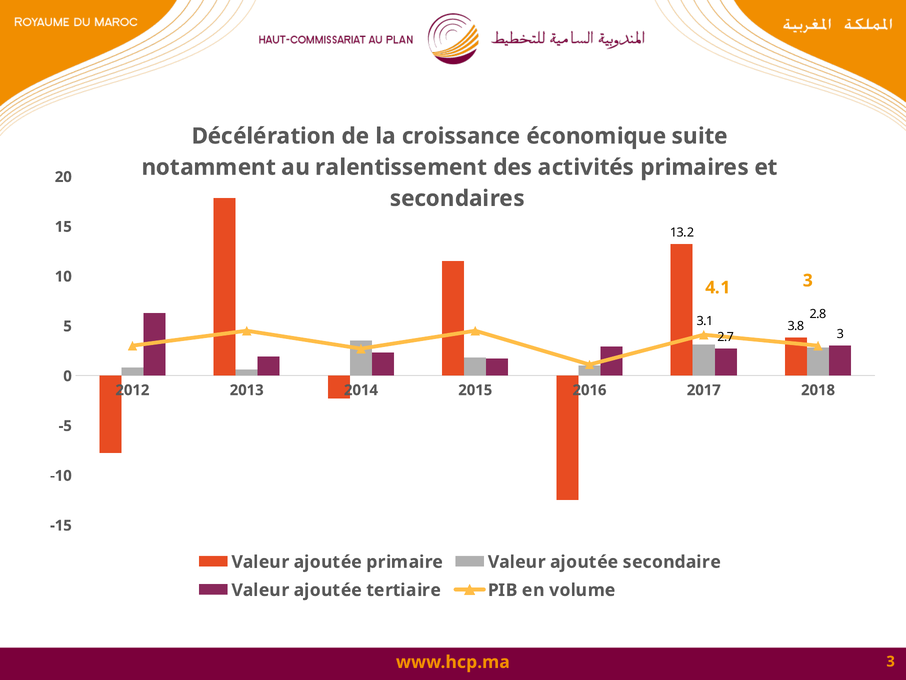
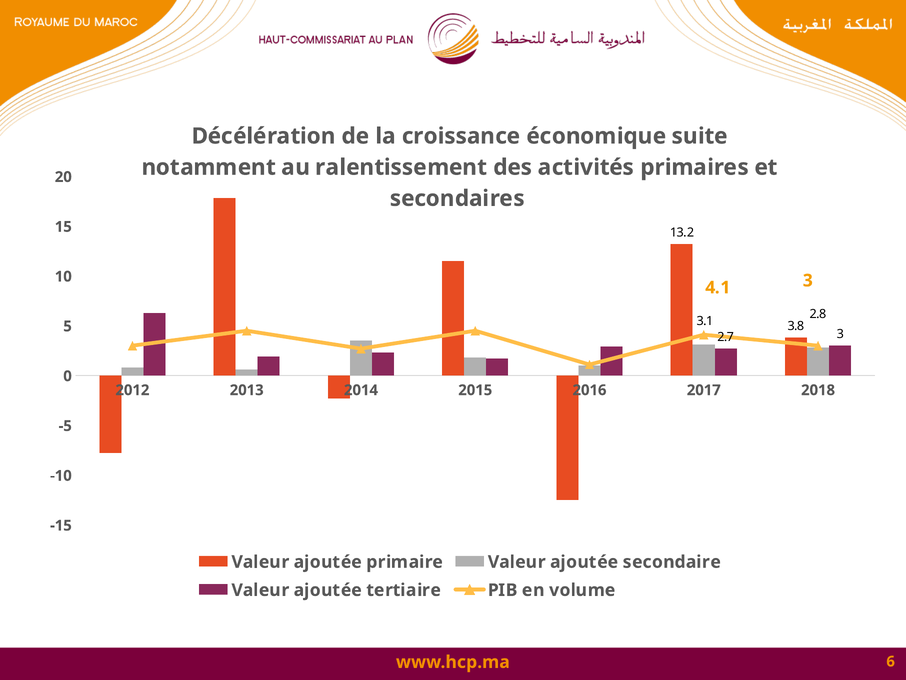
3: 3 -> 6 (891, 661)
